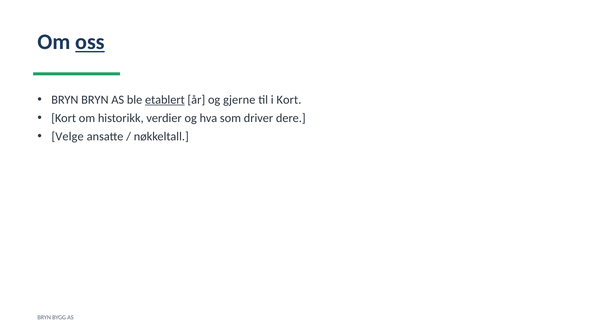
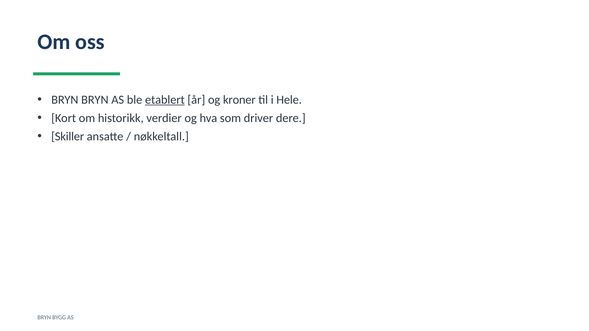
oss underline: present -> none (90, 42)
gjerne: gjerne -> kroner (239, 100)
i Kort: Kort -> Hele (289, 100)
Velge: Velge -> Skiller (68, 137)
